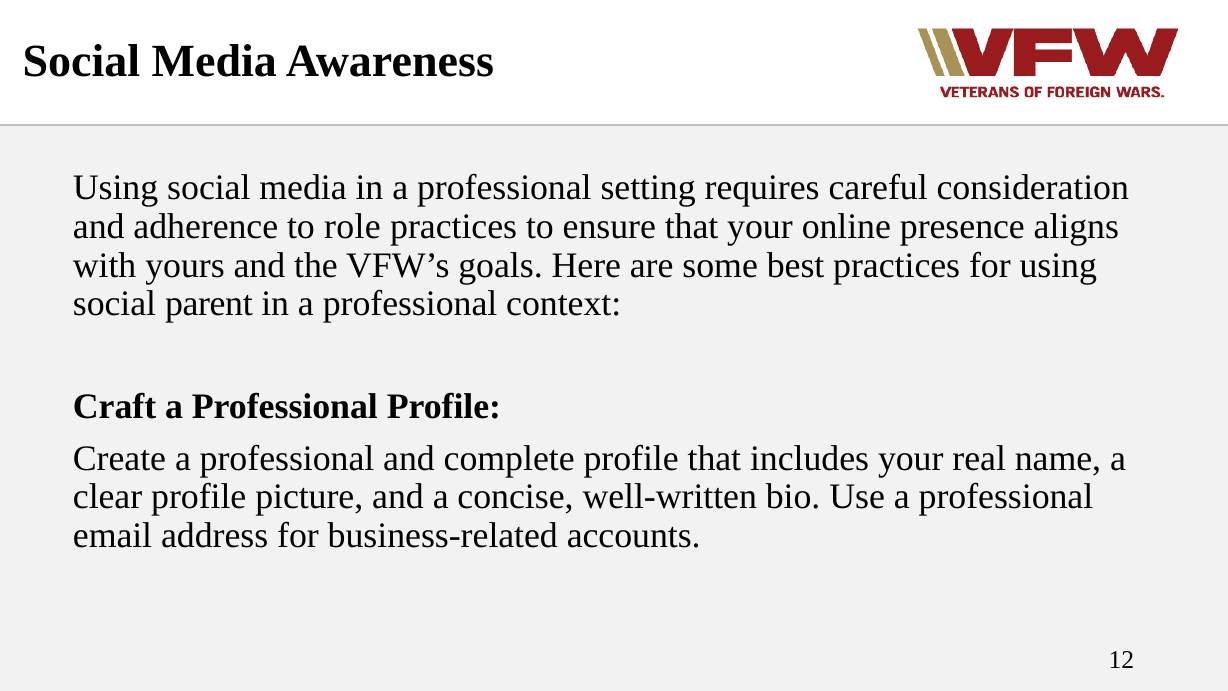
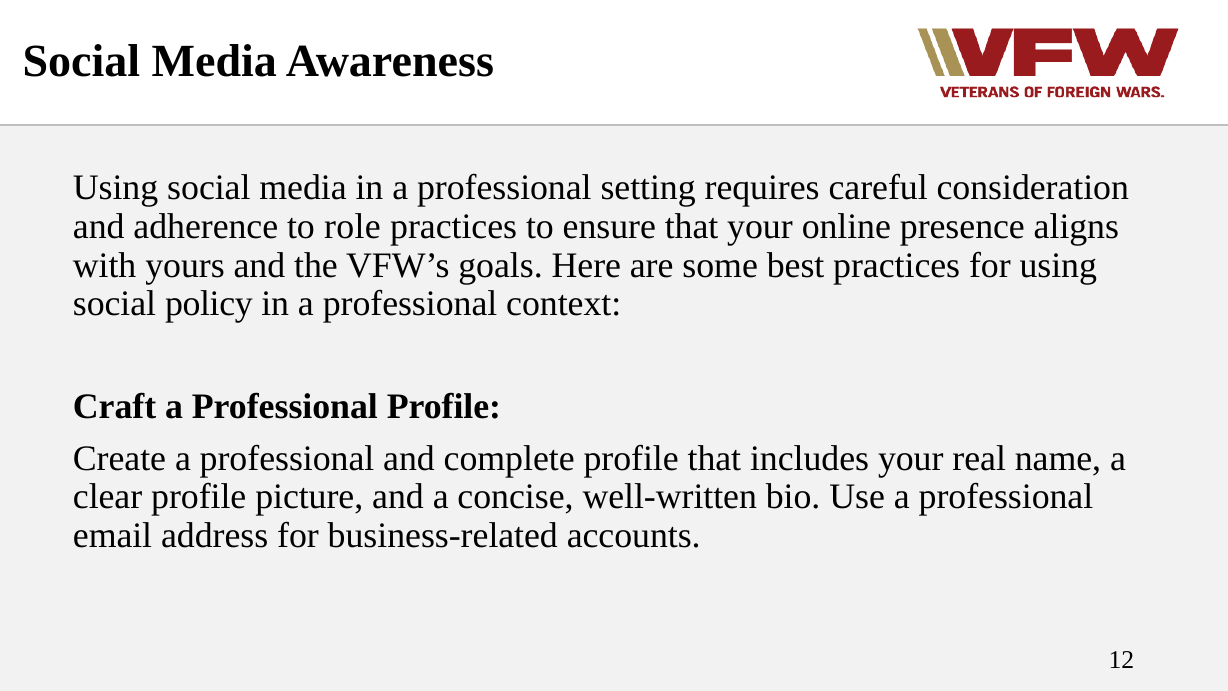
parent: parent -> policy (209, 304)
